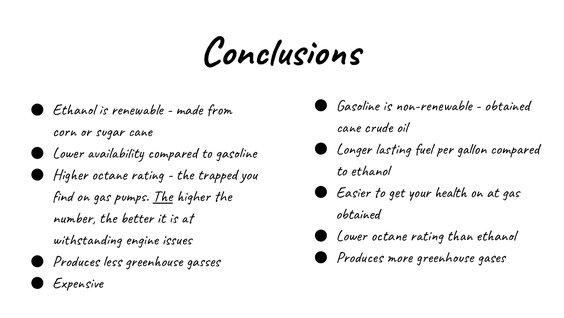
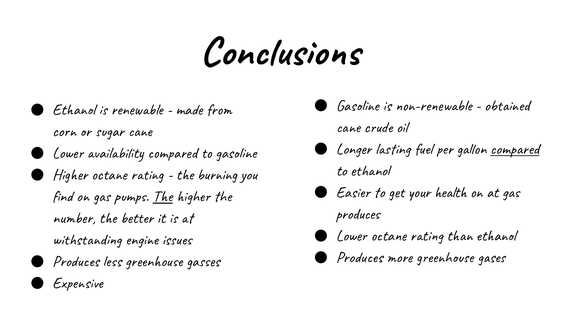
compared underline: none -> present (515, 149)
trapped: trapped -> burning (217, 174)
obtained: obtained -> produces (358, 213)
